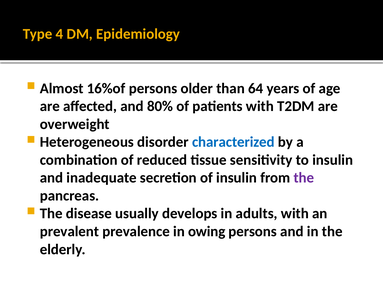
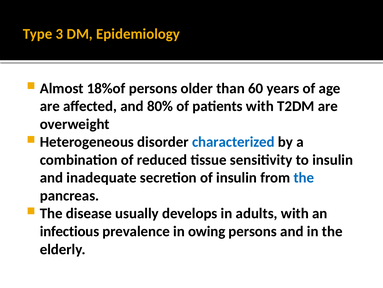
4: 4 -> 3 (60, 34)
16%of: 16%of -> 18%of (106, 88)
64: 64 -> 60 (256, 88)
the colour: purple -> blue (304, 177)
prevalent: prevalent -> infectious (69, 231)
